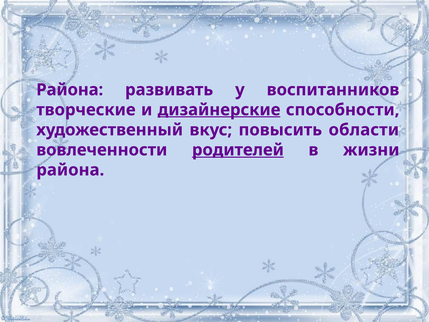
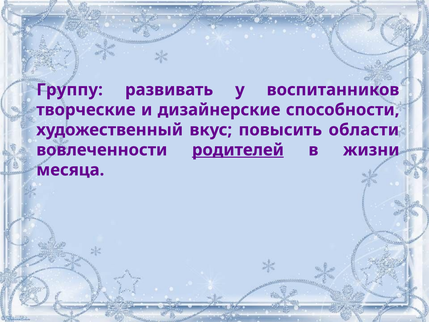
Района: Района -> Группу (70, 90)
дизайнерские underline: present -> none (219, 110)
района: района -> месяца (70, 170)
